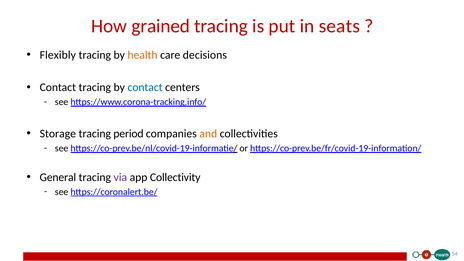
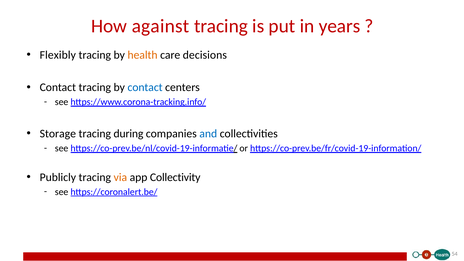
grained: grained -> against (161, 26)
seats: seats -> years (339, 26)
period: period -> during (128, 134)
and colour: orange -> blue (208, 134)
General: General -> Publicly (58, 177)
via colour: purple -> orange (120, 177)
